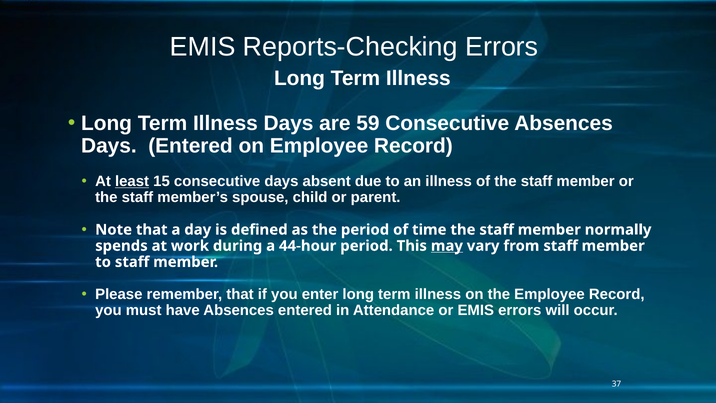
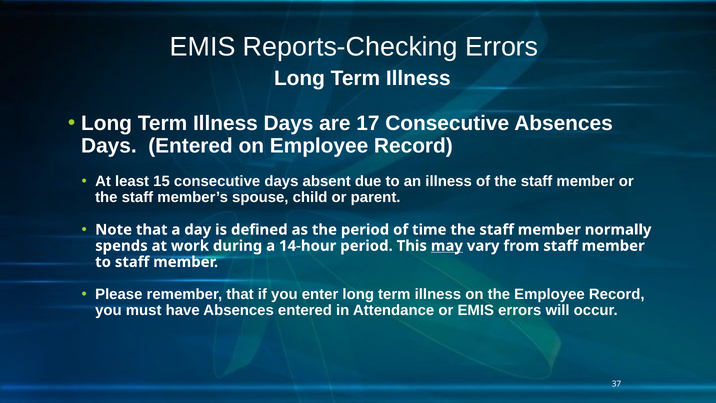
59: 59 -> 17 (368, 123)
least underline: present -> none (132, 181)
44-hour: 44-hour -> 14-hour (308, 246)
